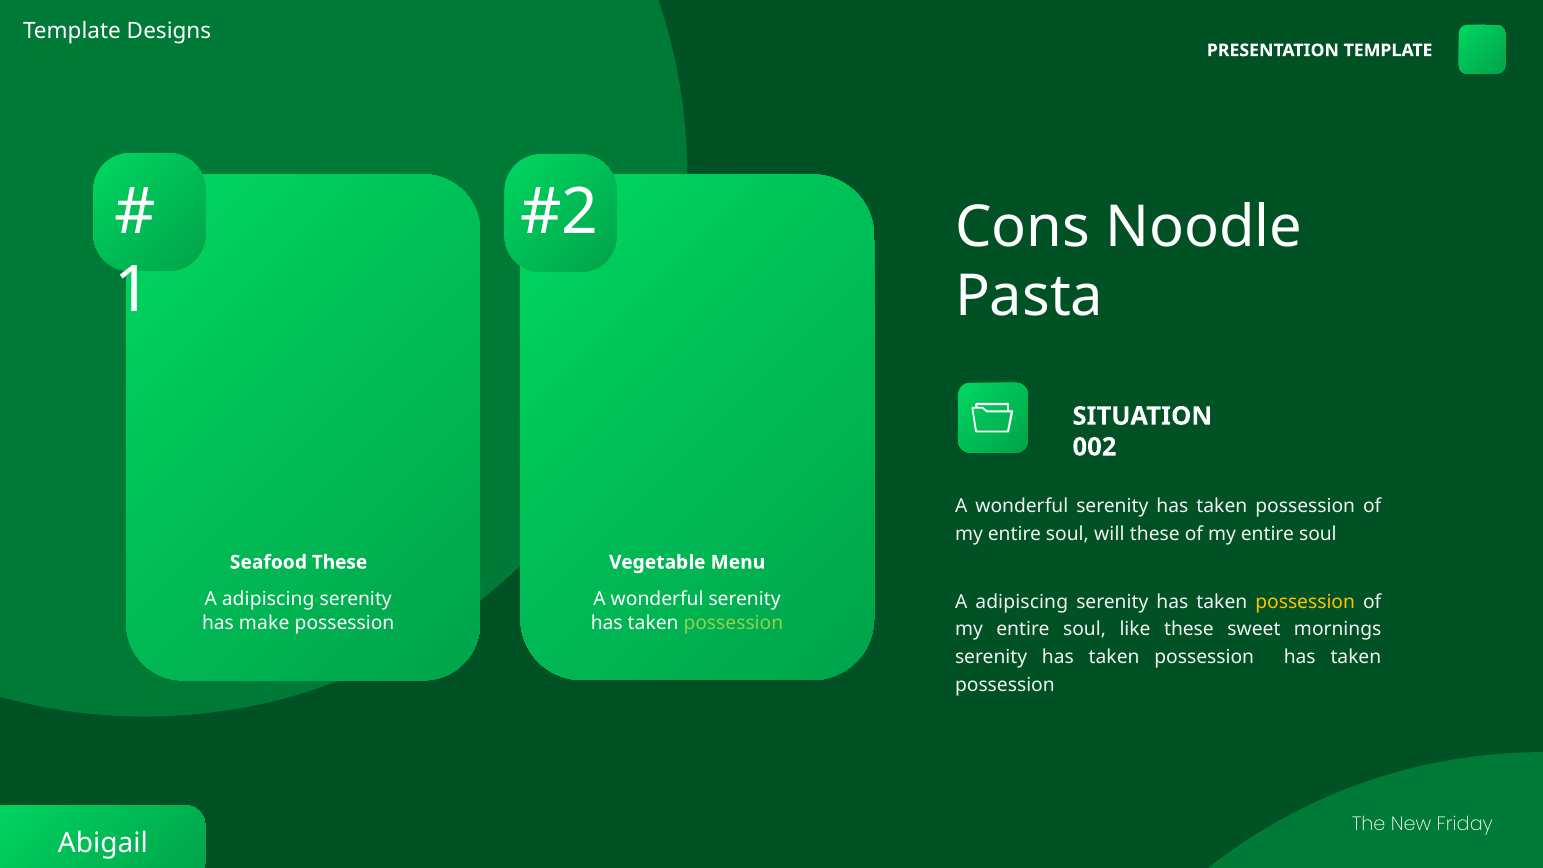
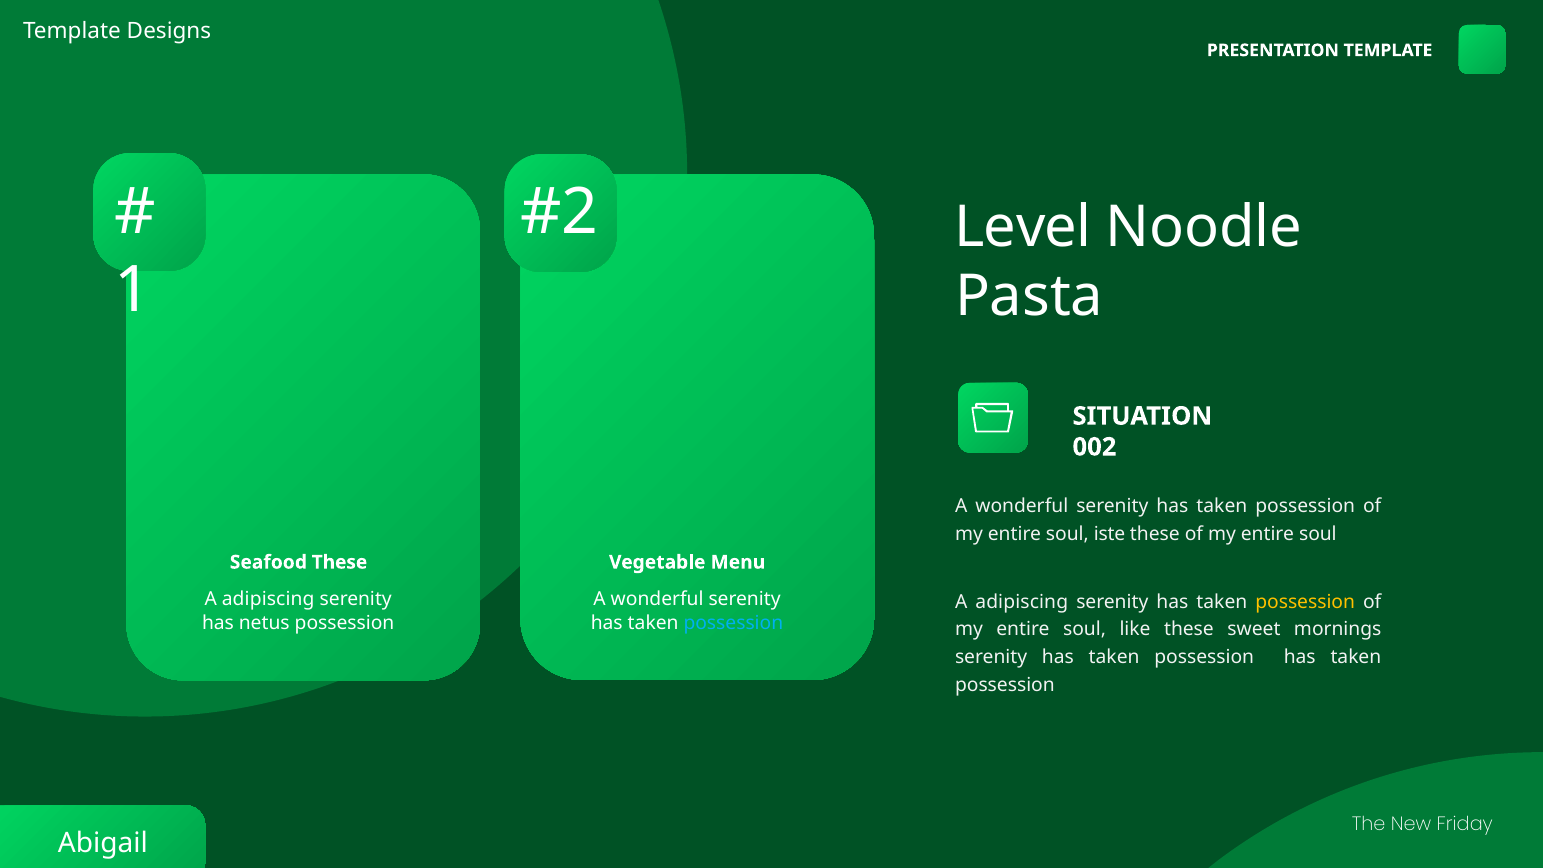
Cons: Cons -> Level (1023, 227)
will: will -> iste (1110, 534)
make: make -> netus (264, 623)
possession colour: light green -> light blue (733, 623)
